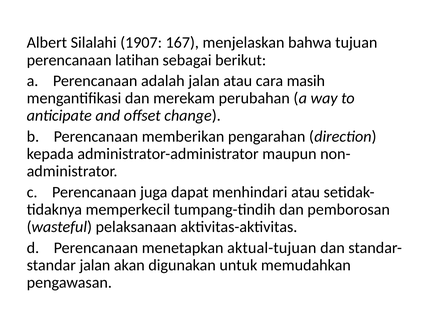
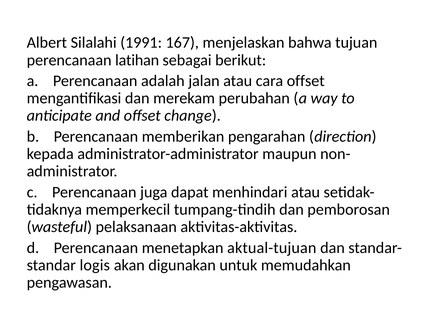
1907: 1907 -> 1991 (141, 43)
cara masih: masih -> offset (306, 81)
jalan: jalan -> logis (95, 265)
